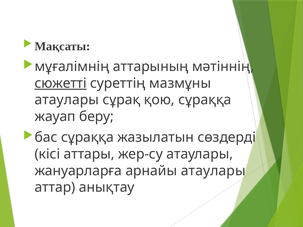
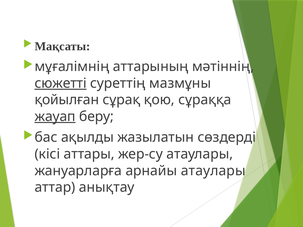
атаулары: атаулары -> қойылған (67, 100)
жауап underline: none -> present (55, 117)
бас сұраққа: сұраққа -> ақылды (87, 138)
